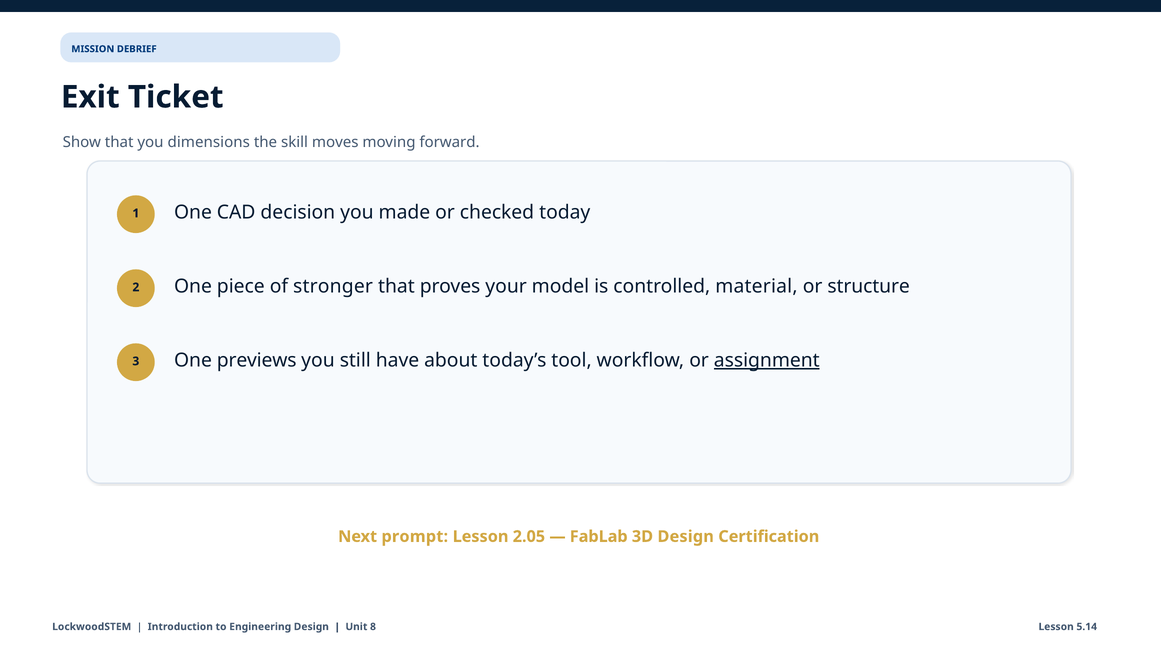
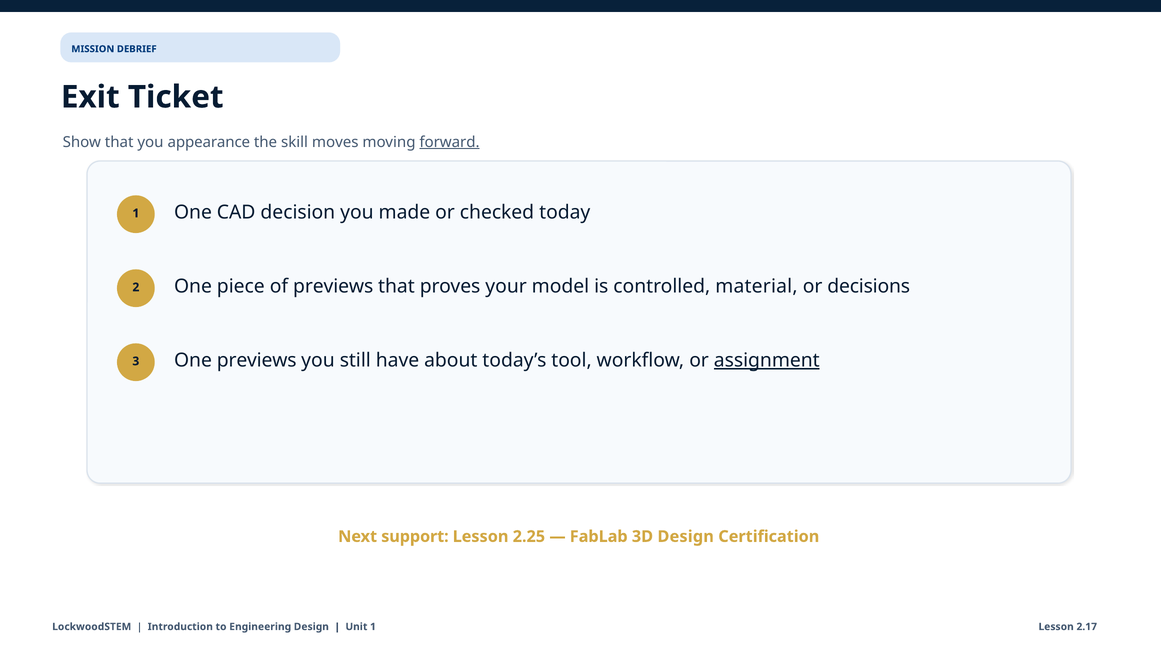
dimensions: dimensions -> appearance (209, 142)
forward underline: none -> present (450, 142)
of stronger: stronger -> previews (333, 286)
structure: structure -> decisions (869, 286)
prompt: prompt -> support (415, 537)
2.05: 2.05 -> 2.25 (529, 537)
Unit 8: 8 -> 1 (373, 627)
5.14: 5.14 -> 2.17 (1087, 627)
